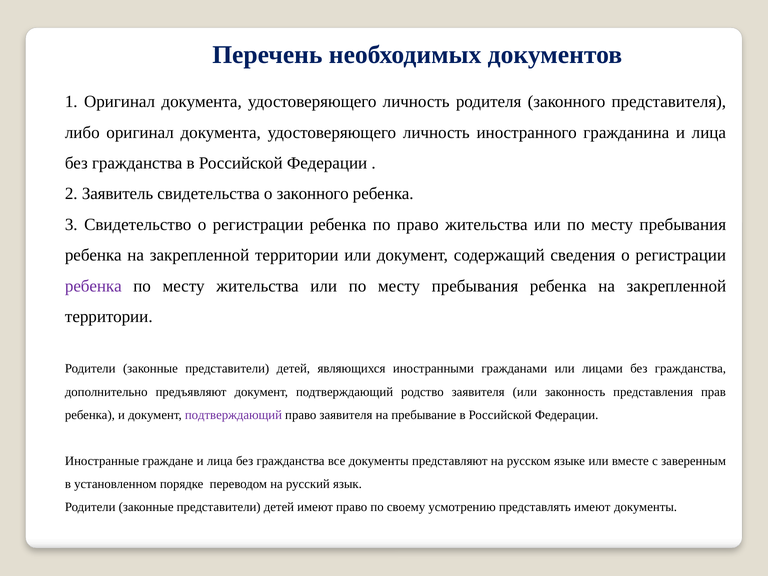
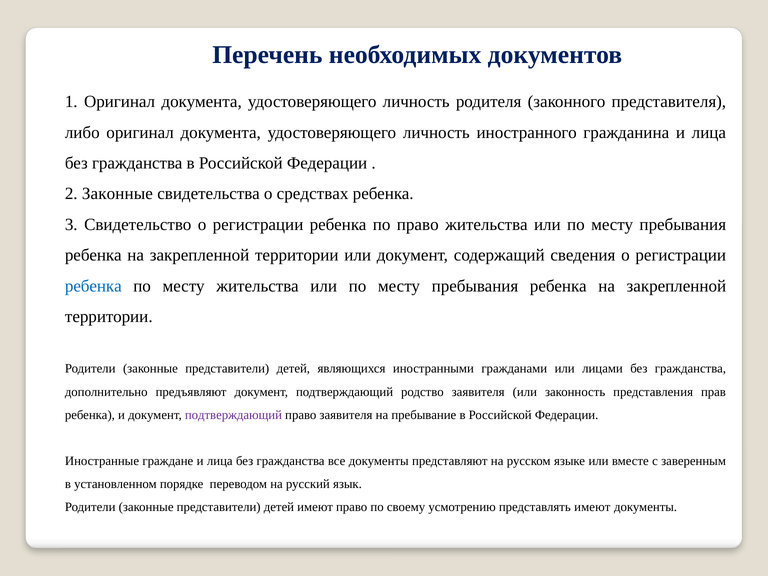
2 Заявитель: Заявитель -> Законные (117, 194)
о законного: законного -> средствах (313, 194)
ребенка colour: purple -> blue (93, 286)
